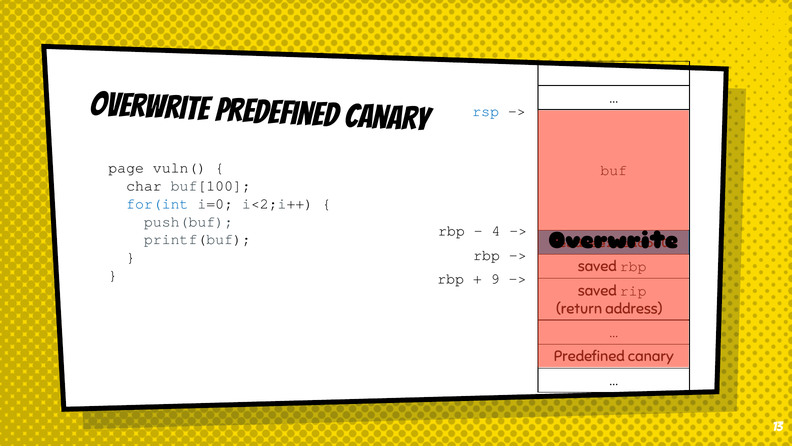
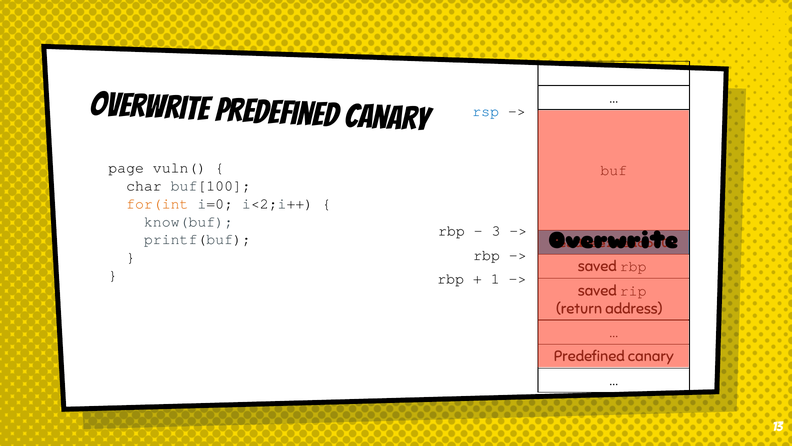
for(int colour: blue -> orange (157, 204)
push(buf: push(buf -> know(buf (189, 221)
4: 4 -> 3 (496, 231)
9: 9 -> 1 (495, 278)
